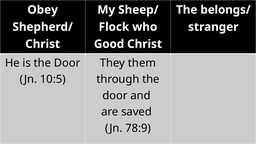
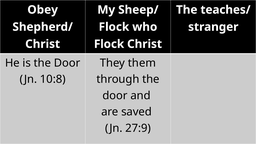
belongs/: belongs/ -> teaches/ (226, 10)
Good: Good -> Flock (109, 44)
10:5: 10:5 -> 10:8 (53, 79)
78:9: 78:9 -> 27:9 (138, 128)
